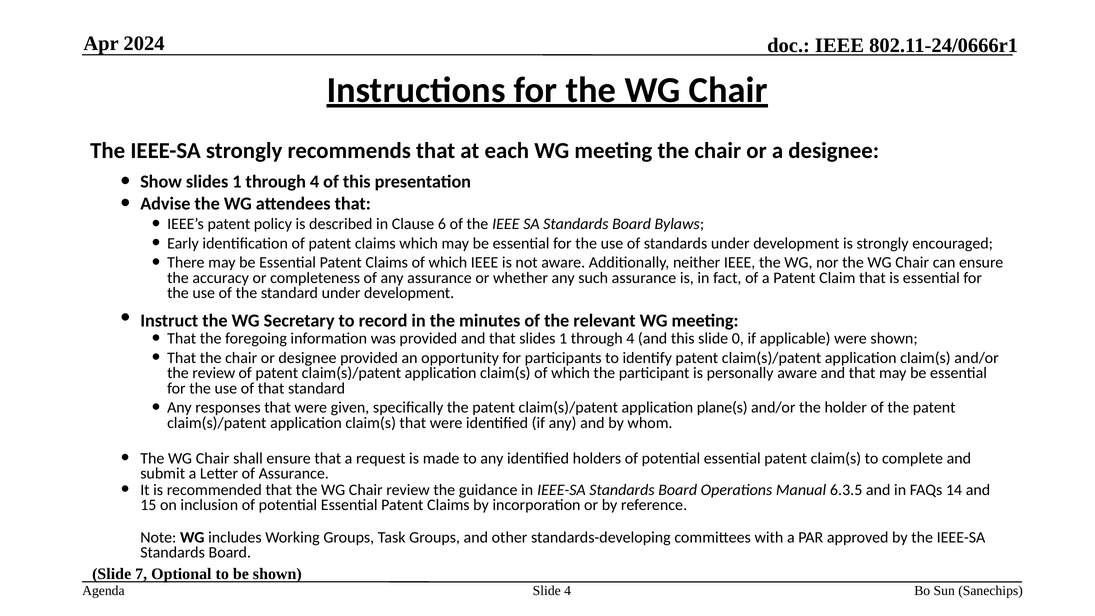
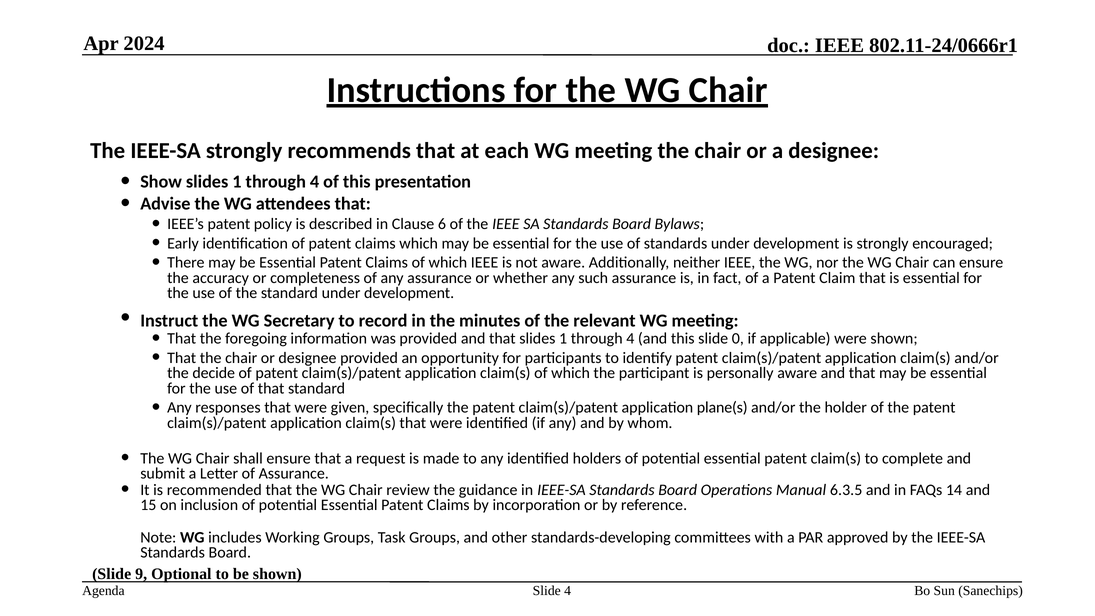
the review: review -> decide (214, 373)
7: 7 -> 9 (141, 574)
